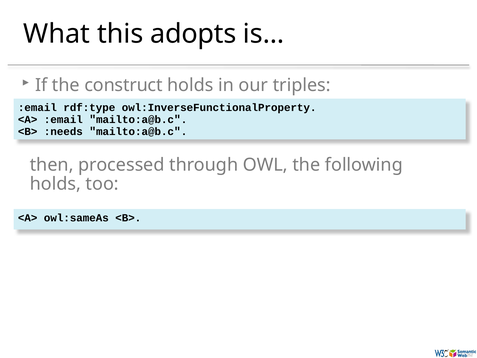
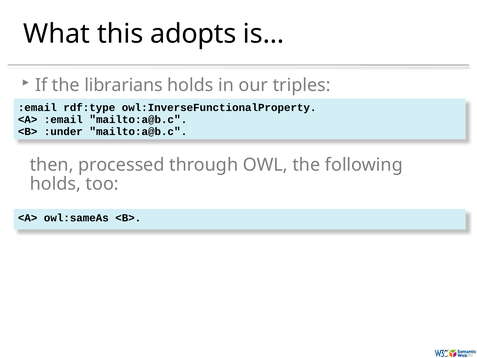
construct: construct -> librarians (124, 85)
:needs: :needs -> :under (63, 132)
